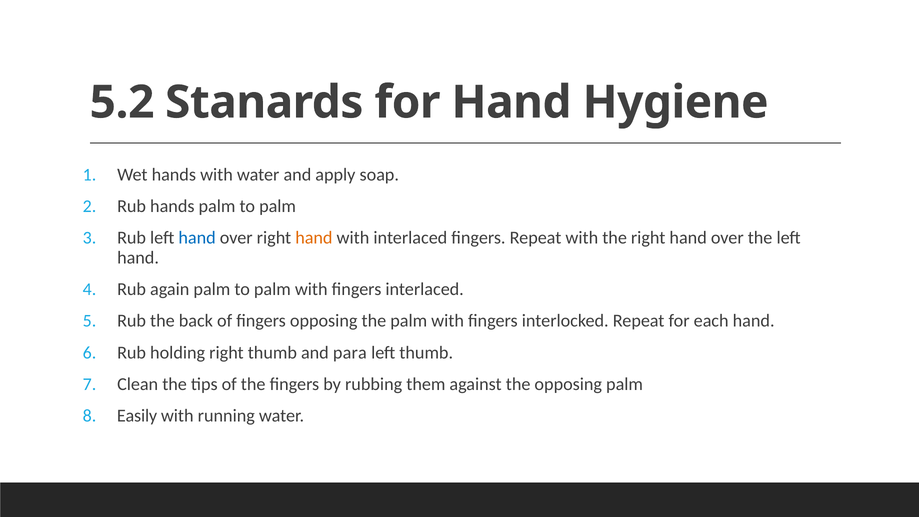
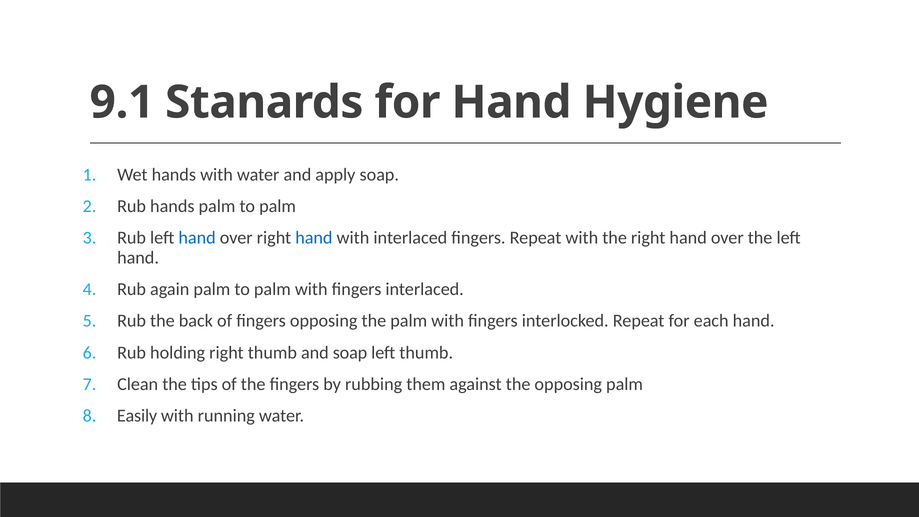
5.2: 5.2 -> 9.1 (122, 102)
hand colour: orange -> blue (314, 238)
and para: para -> soap (350, 353)
